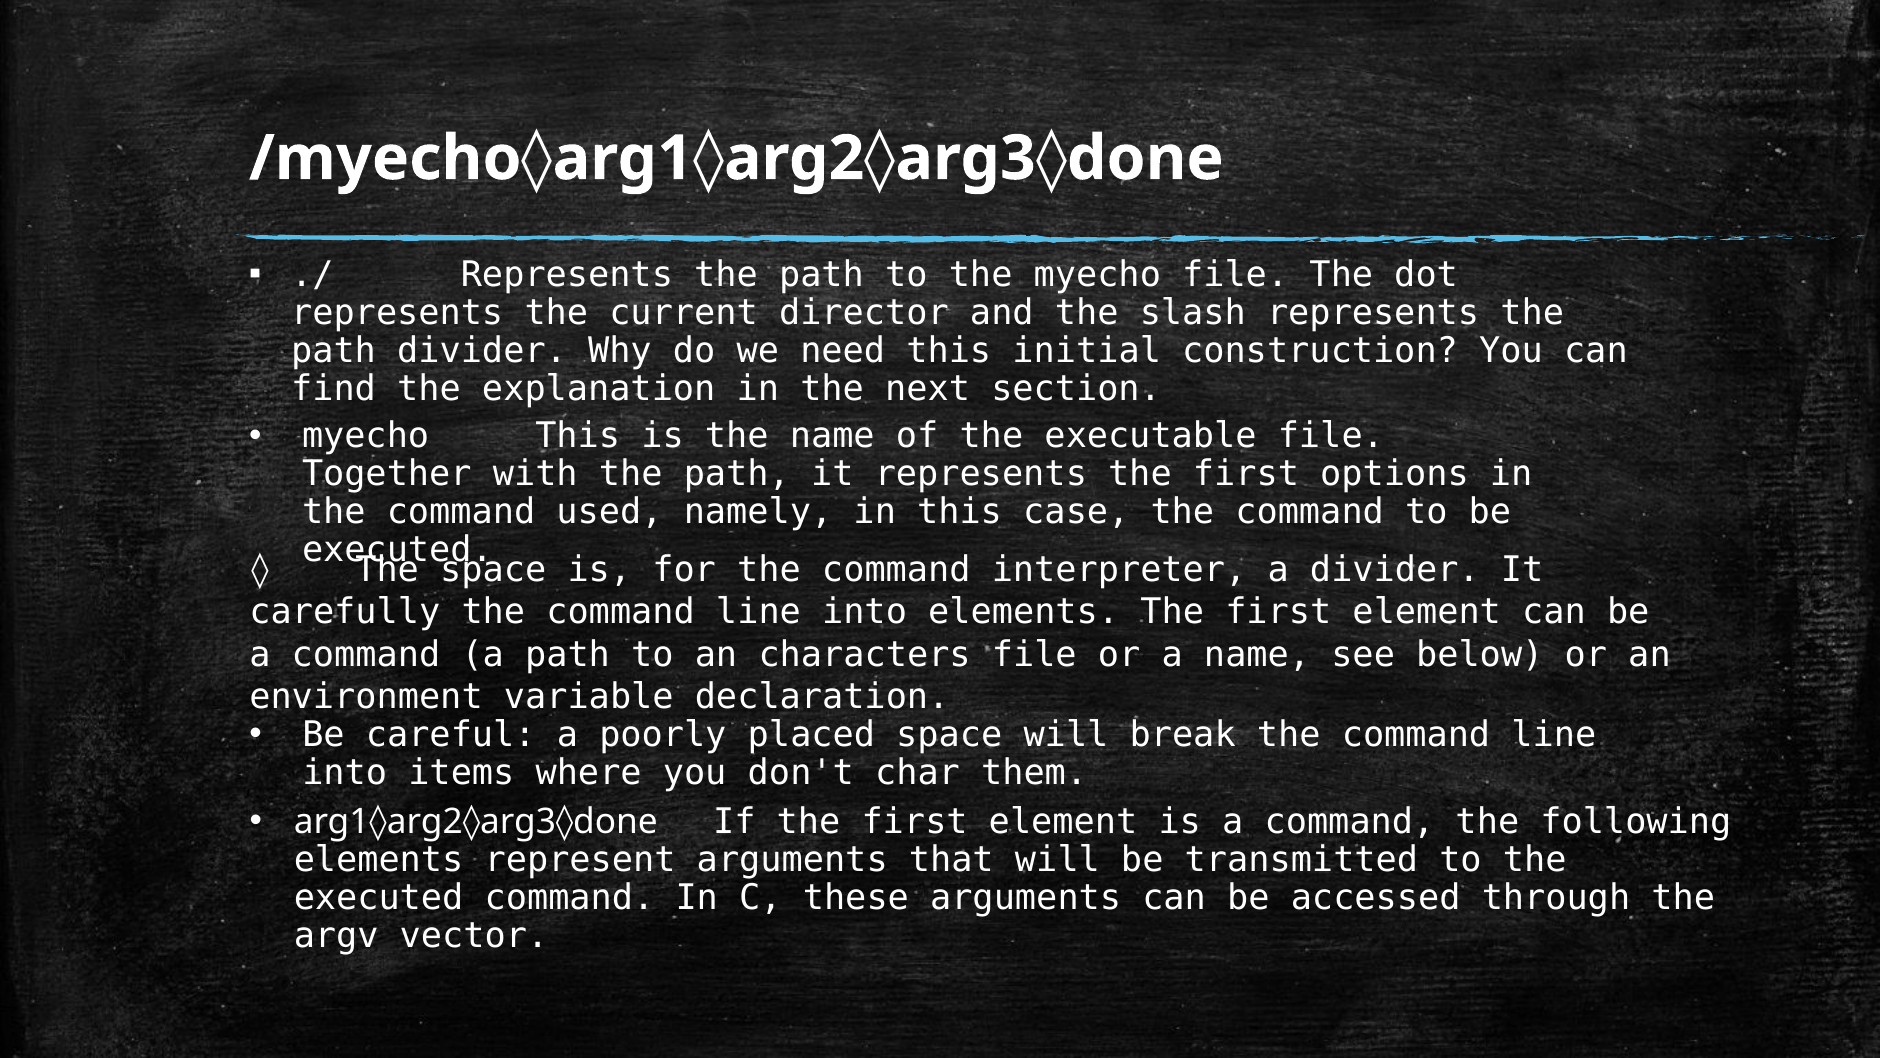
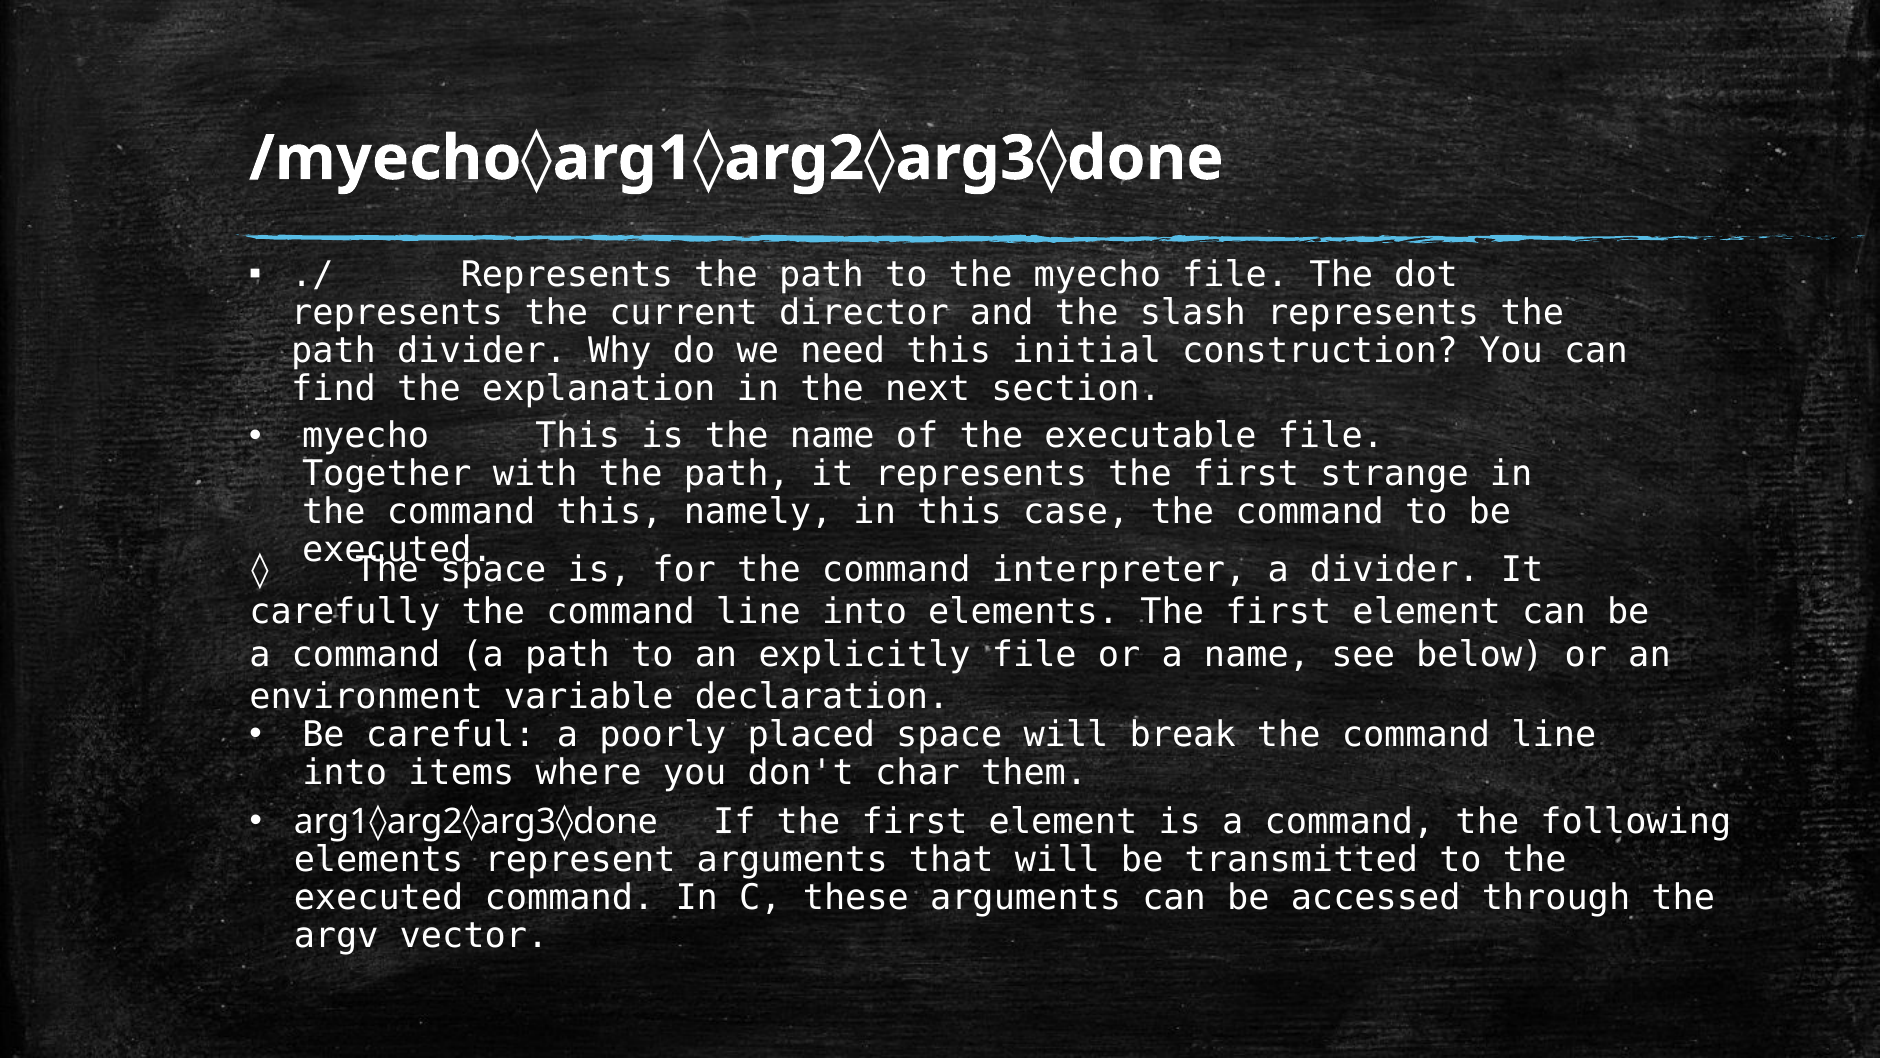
options: options -> strange (1394, 474)
command used: used -> this (609, 512)
characters: characters -> explicitly (865, 654)
